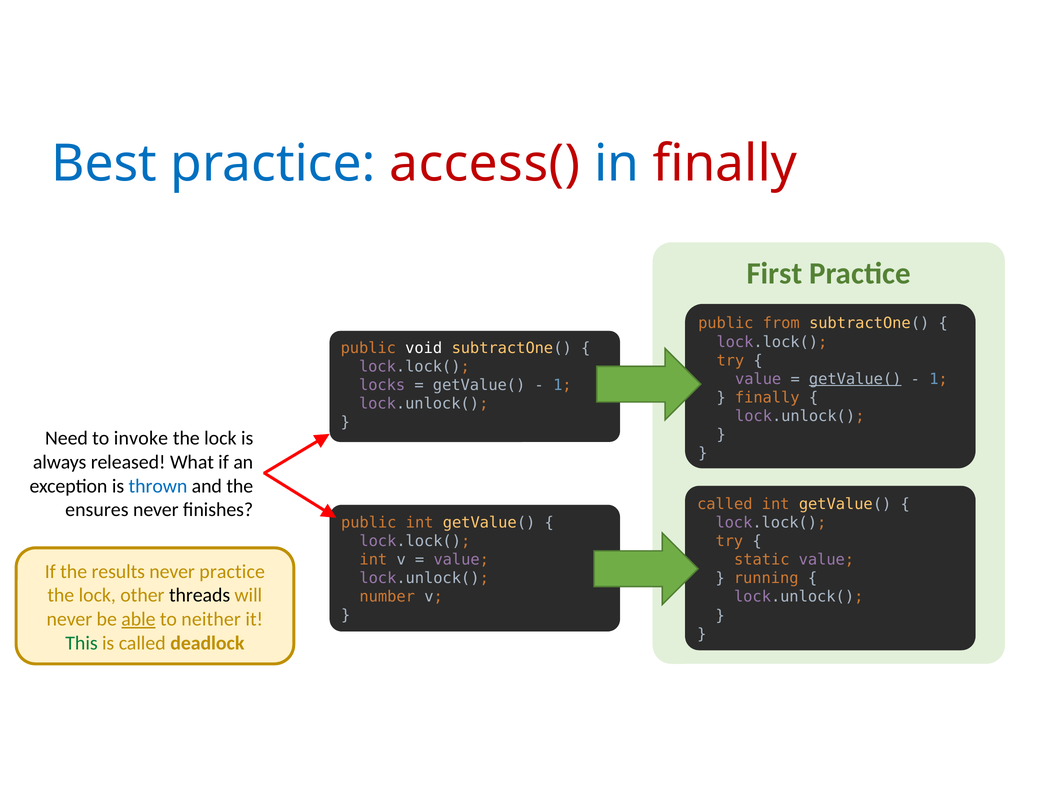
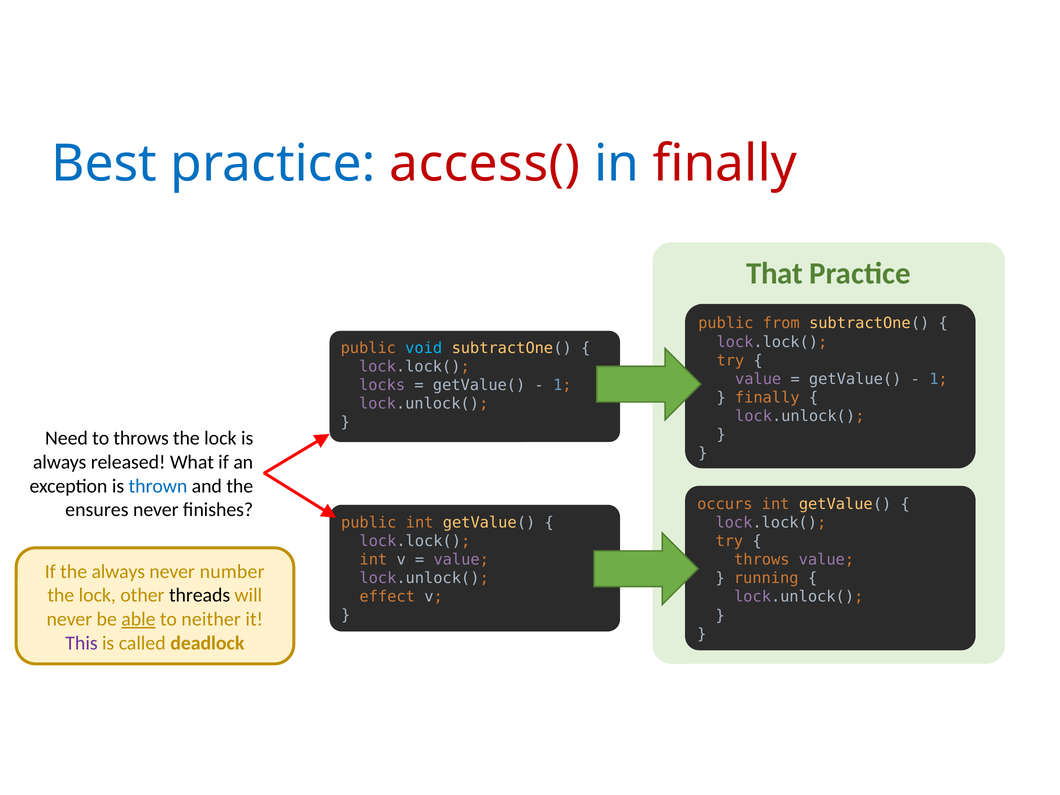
First: First -> That (775, 274)
void colour: white -> light blue (424, 348)
getValue( underline: present -> none (855, 379)
to invoke: invoke -> throws (141, 438)
called: called -> occurs (725, 504)
static: static -> throws (762, 560)
the results: results -> always (118, 571)
never practice: practice -> number (232, 571)
number: number -> effect (387, 597)
This colour: green -> purple (82, 643)
